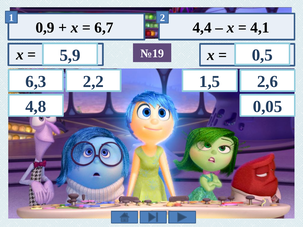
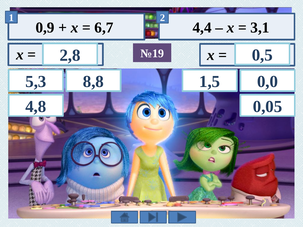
4,1: 4,1 -> 3,1 (260, 28)
5,9: 5,9 -> 2,8 (70, 55)
6,3: 6,3 -> 5,3 (36, 82)
2,2: 2,2 -> 8,8 (93, 82)
2,6: 2,6 -> 0,0 (268, 82)
